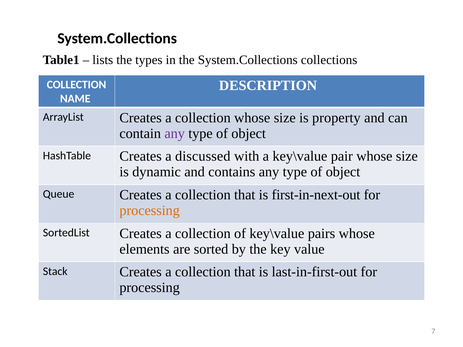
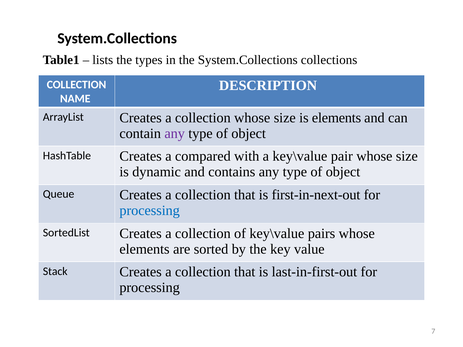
is property: property -> elements (337, 118)
discussed: discussed -> compared (203, 156)
processing colour: orange -> blue (150, 211)
